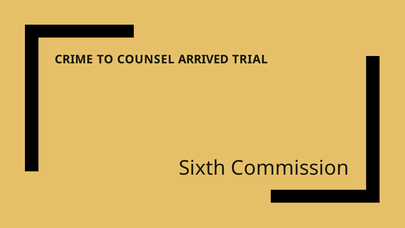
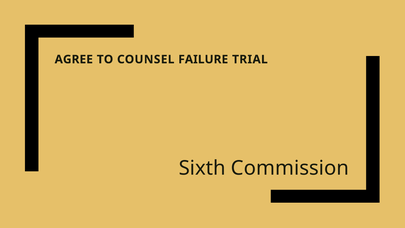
CRIME: CRIME -> AGREE (74, 59)
ARRIVED: ARRIVED -> FAILURE (203, 59)
